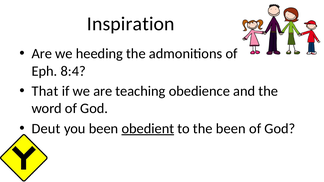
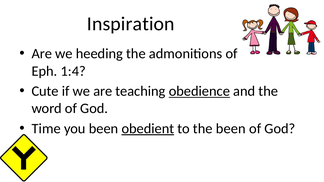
8:4: 8:4 -> 1:4 (73, 71)
That: That -> Cute (45, 91)
obedience underline: none -> present (199, 91)
Deut: Deut -> Time (46, 129)
